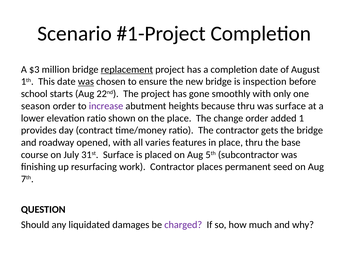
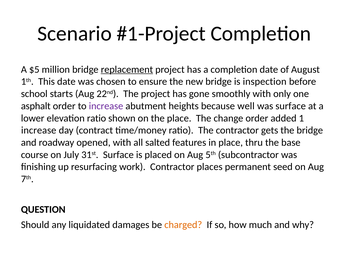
$3: $3 -> $5 (34, 70)
was underline: present -> none (86, 82)
season: season -> asphalt (36, 106)
because thru: thru -> well (246, 106)
provides: provides -> increase (39, 131)
varies: varies -> salted (158, 143)
charged colour: purple -> orange (183, 226)
